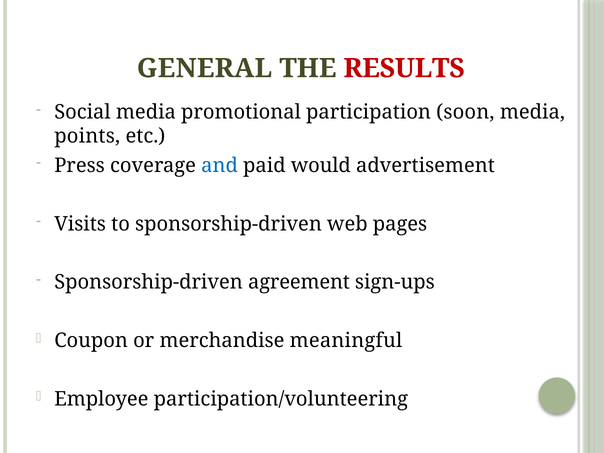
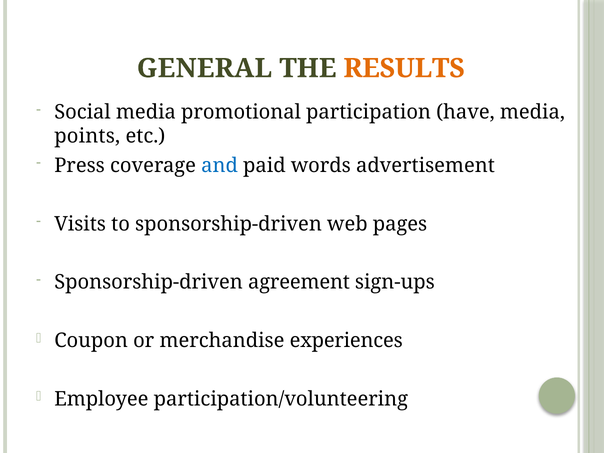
RESULTS colour: red -> orange (404, 68)
soon: soon -> have (465, 112)
would: would -> words (321, 165)
meaningful: meaningful -> experiences (346, 341)
